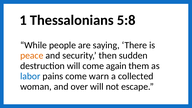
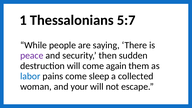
5:8: 5:8 -> 5:7 (126, 20)
peace colour: orange -> purple (32, 56)
warn: warn -> sleep (99, 76)
over: over -> your (79, 87)
